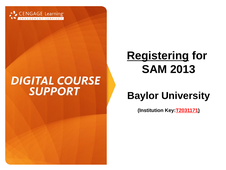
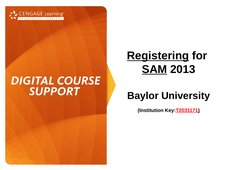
SAM underline: none -> present (155, 69)
